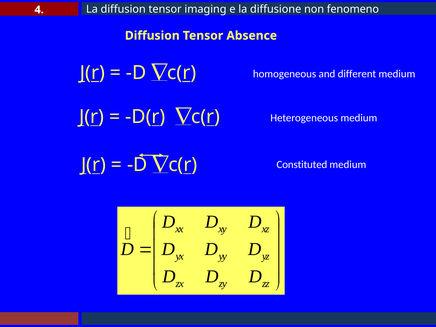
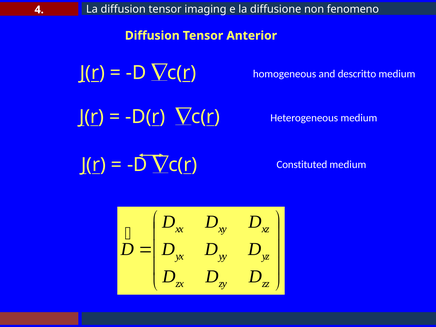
Absence: Absence -> Anterior (252, 36)
different: different -> descritto (357, 74)
